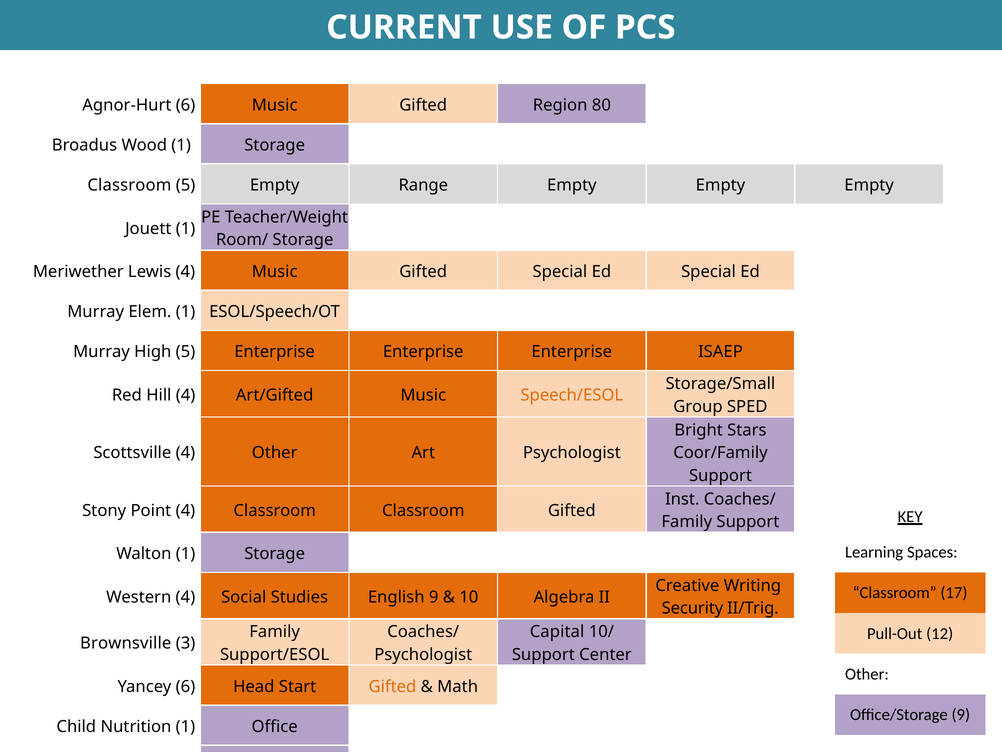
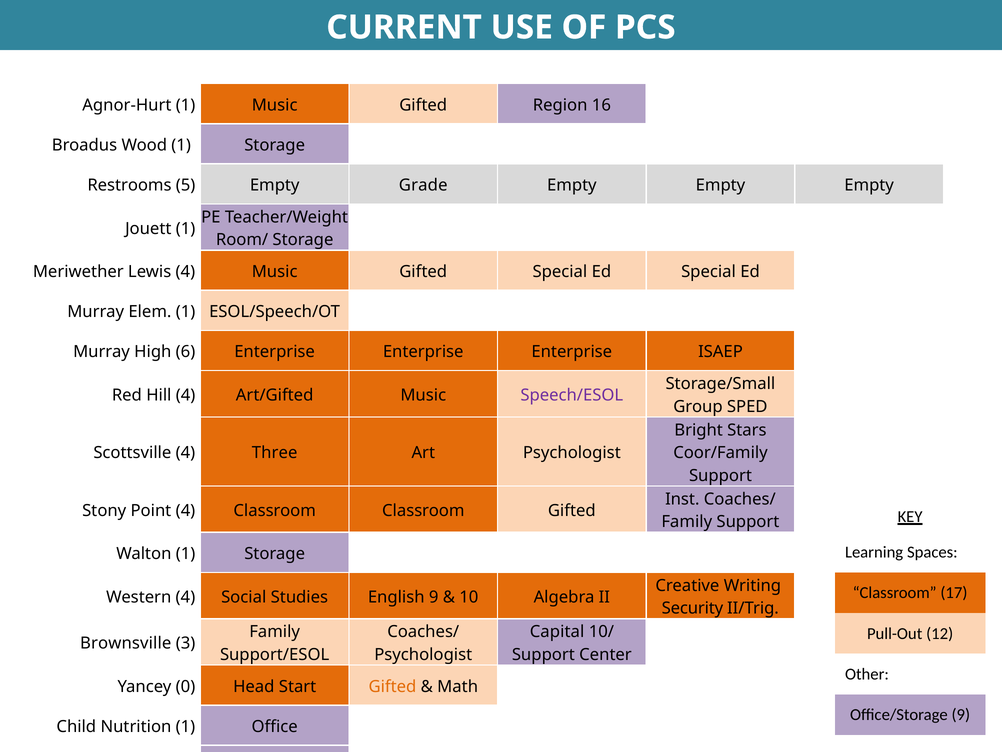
Agnor-Hurt 6: 6 -> 1 (186, 105)
80: 80 -> 16 (601, 105)
Classroom: Classroom -> Restrooms (129, 185)
Range: Range -> Grade (423, 185)
High 5: 5 -> 6 (186, 352)
Speech/ESOL colour: orange -> purple (572, 395)
4 Other: Other -> Three (275, 453)
Yancey 6: 6 -> 0 (185, 686)
